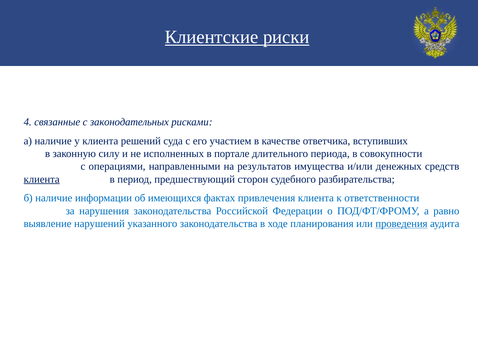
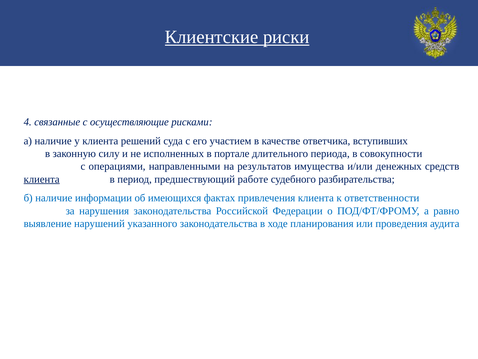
законодательных: законодательных -> осуществляющие (129, 122)
сторон: сторон -> работе (253, 179)
проведения underline: present -> none (401, 223)
